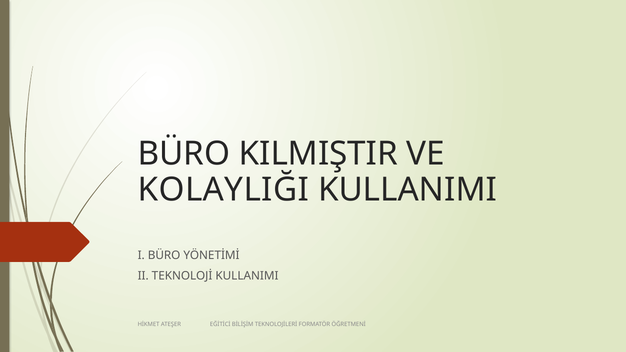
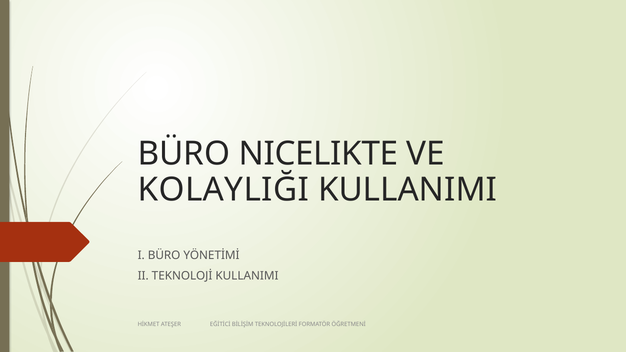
KILMIŞTIR: KILMIŞTIR -> NICELIKTE (318, 154)
